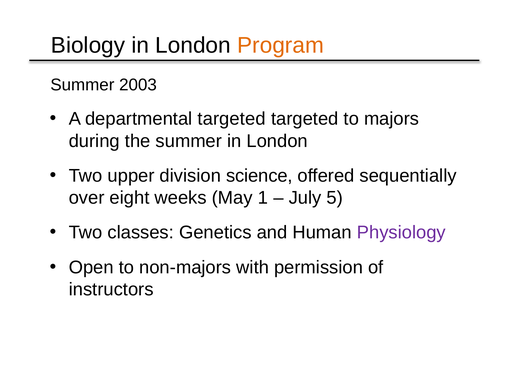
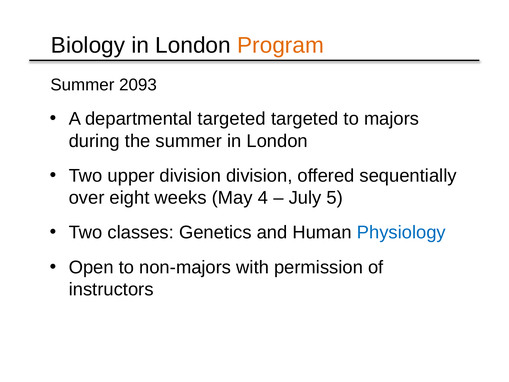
2003: 2003 -> 2093 (138, 85)
division science: science -> division (259, 176)
1: 1 -> 4 (263, 198)
Physiology colour: purple -> blue (401, 232)
